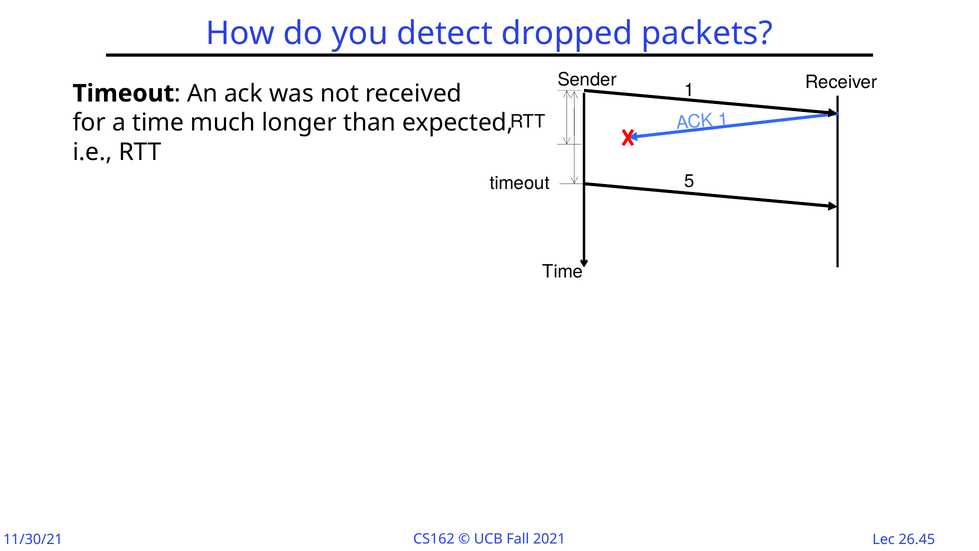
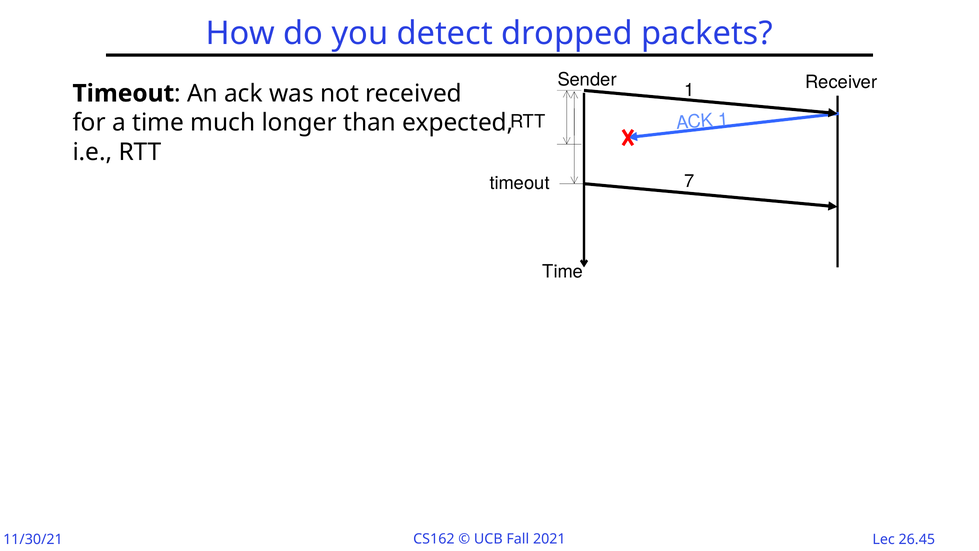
5: 5 -> 7 (689, 181)
